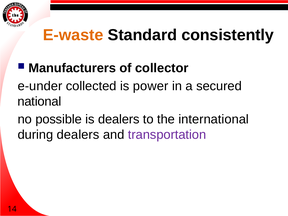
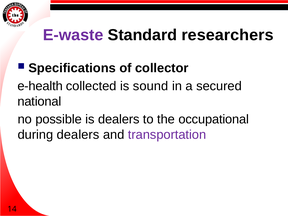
E-waste colour: orange -> purple (73, 35)
consistently: consistently -> researchers (228, 35)
Manufacturers: Manufacturers -> Specifications (72, 68)
e-under: e-under -> e-health (40, 86)
power: power -> sound (151, 86)
international: international -> occupational (214, 119)
